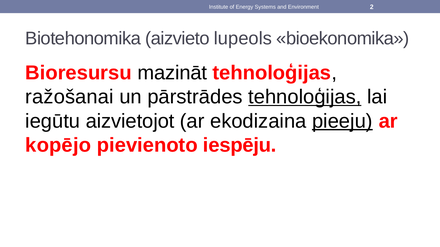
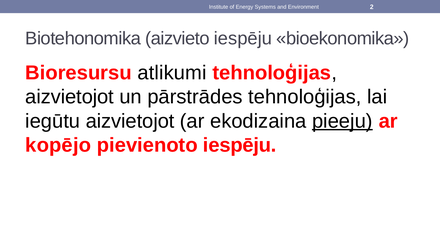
aizvieto lupeols: lupeols -> iespēju (243, 38)
mazināt: mazināt -> atlikumi (172, 73)
ražošanai: ražošanai -> aizvietojot (70, 97)
tehnoloģijas underline: present -> none (305, 97)
